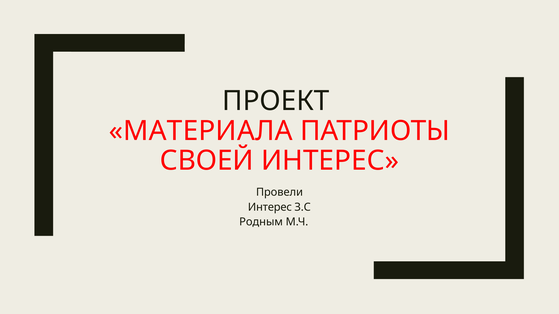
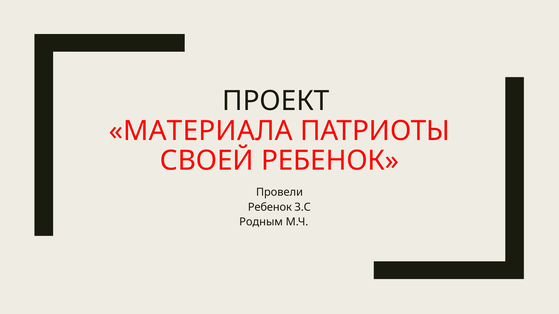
СВОЕЙ ИНТЕРЕС: ИНТЕРЕС -> РЕБЕНОК (330, 161)
Интерес: Интерес -> Ребенок (270, 207)
